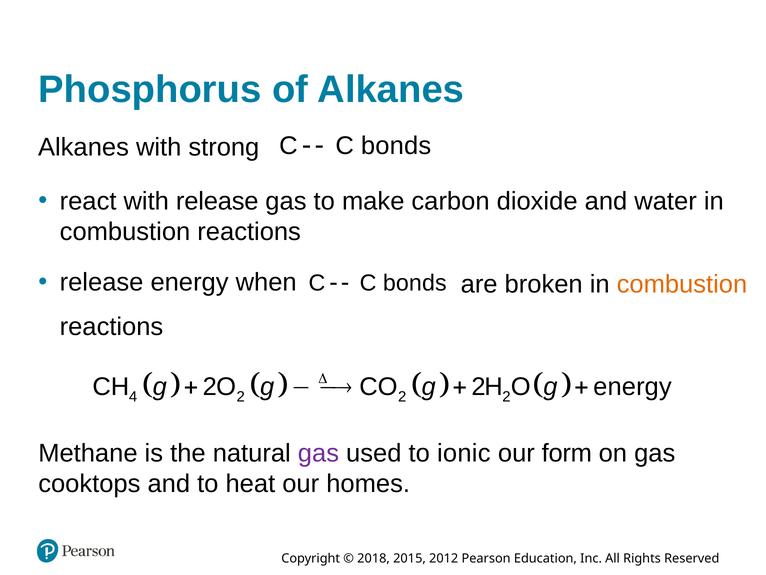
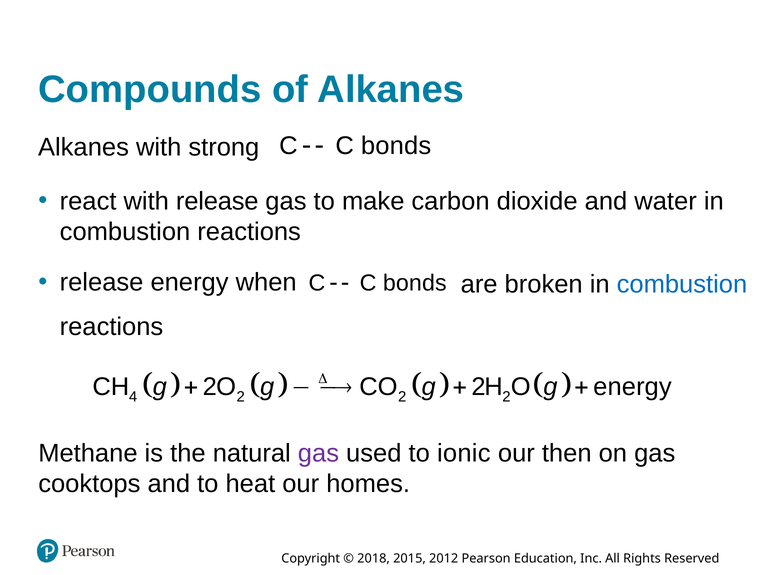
Phosphorus: Phosphorus -> Compounds (150, 90)
combustion colour: orange -> blue (682, 284)
form: form -> then (567, 453)
